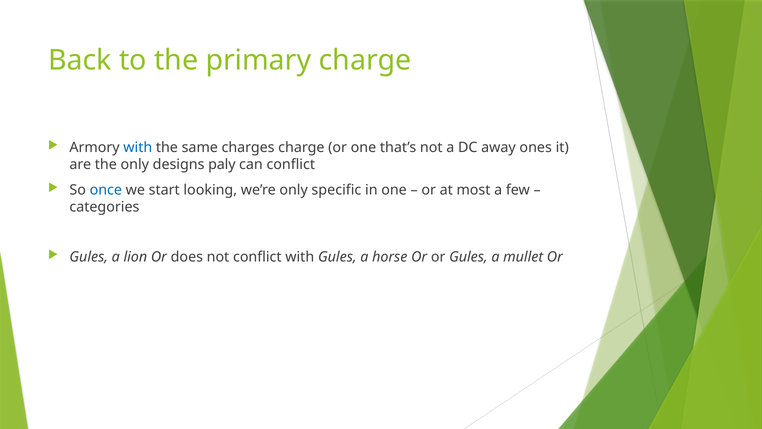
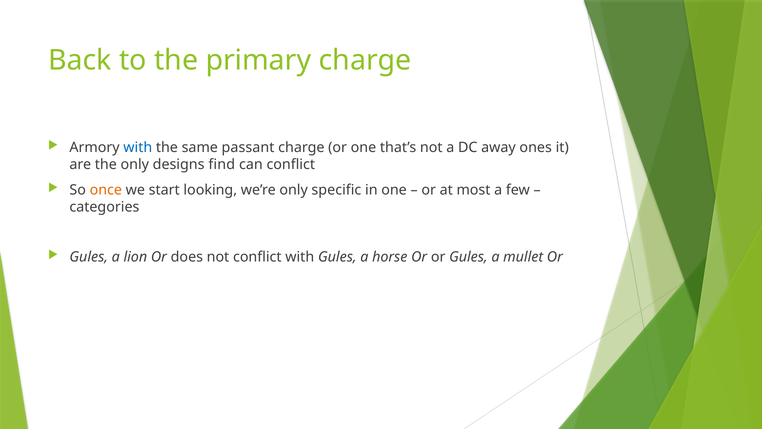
charges: charges -> passant (248, 147)
paly: paly -> find (222, 165)
once colour: blue -> orange (106, 190)
